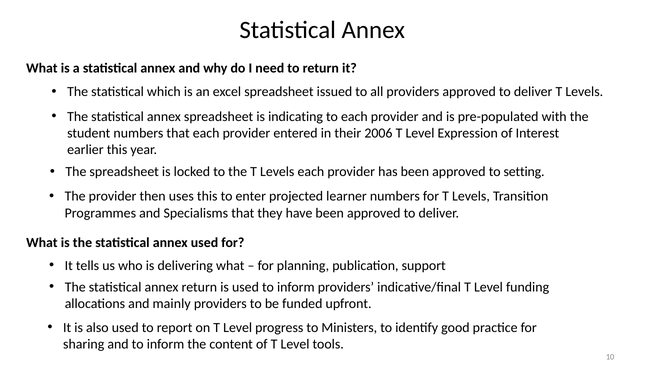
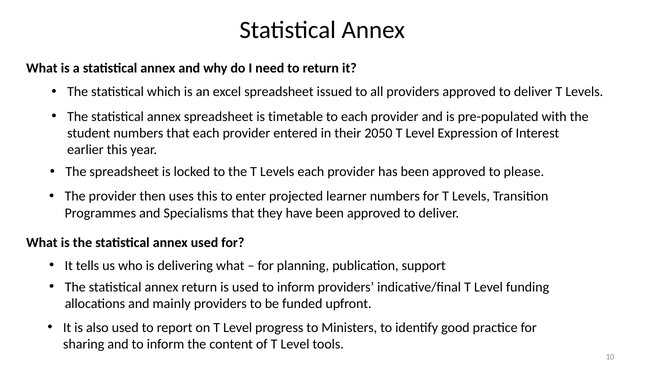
indicating: indicating -> timetable (296, 117)
2006: 2006 -> 2050 (378, 133)
setting: setting -> please (524, 172)
